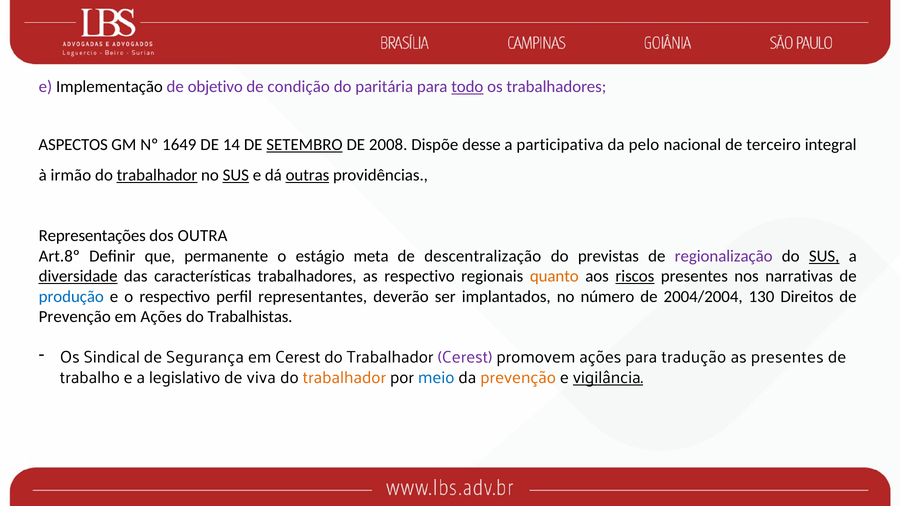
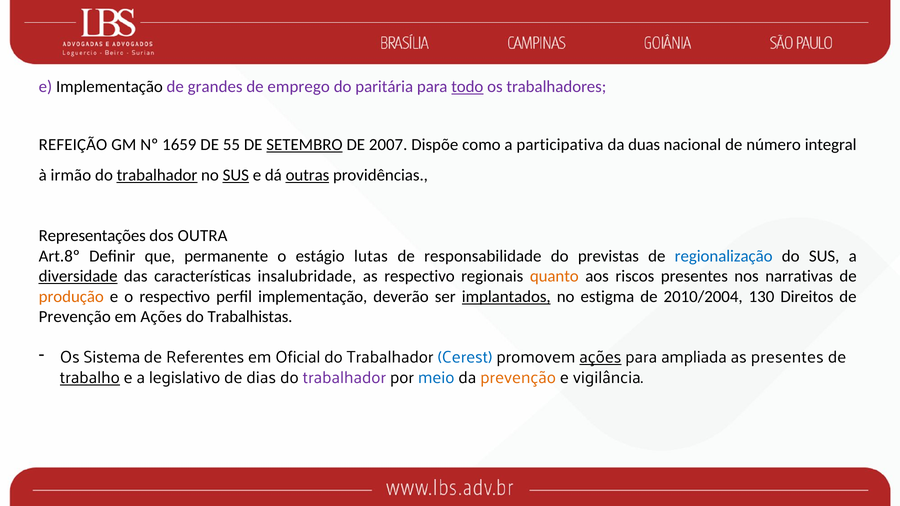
objetivo: objetivo -> grandes (215, 87)
condição: condição -> emprego (299, 87)
ASPECTOS: ASPECTOS -> REFEIÇÃO (73, 145)
1649: 1649 -> 1659 (179, 145)
14: 14 -> 55 (231, 145)
2008: 2008 -> 2007 (388, 145)
desse: desse -> como (481, 145)
pelo: pelo -> duas (644, 145)
terceiro: terceiro -> número (774, 145)
meta: meta -> lutas (371, 256)
descentralização: descentralização -> responsabilidade (483, 256)
regionalização colour: purple -> blue (724, 256)
SUS underline: present -> none (824, 256)
características trabalhadores: trabalhadores -> insalubridade (307, 276)
riscos underline: present -> none (635, 276)
produção colour: blue -> orange (71, 297)
perfil representantes: representantes -> implementação (313, 297)
implantados underline: none -> present (506, 297)
número: número -> estigma (607, 297)
2004/2004: 2004/2004 -> 2010/2004 (703, 297)
Sindical: Sindical -> Sistema (112, 357)
Segurança: Segurança -> Referentes (205, 357)
em Cerest: Cerest -> Oficial (298, 357)
Cerest colour: purple -> blue (465, 357)
ações underline: none -> present (600, 357)
tradução: tradução -> ampliada (694, 357)
trabalho underline: none -> present (90, 378)
viva: viva -> dias (261, 378)
trabalhador colour: orange -> purple (344, 378)
vigilância underline: present -> none (608, 378)
